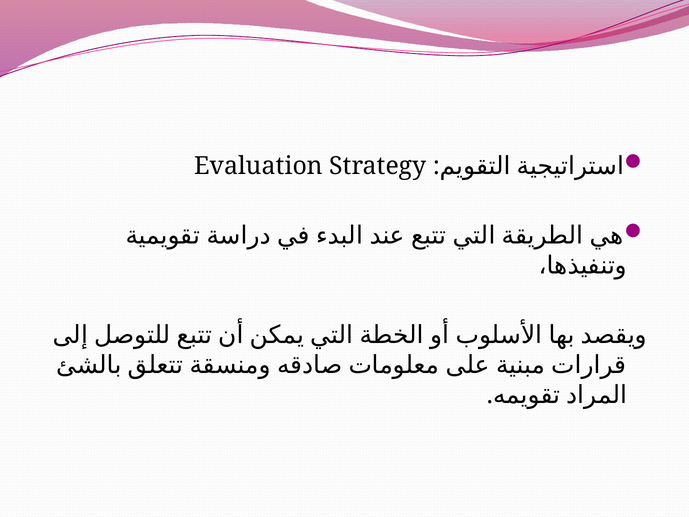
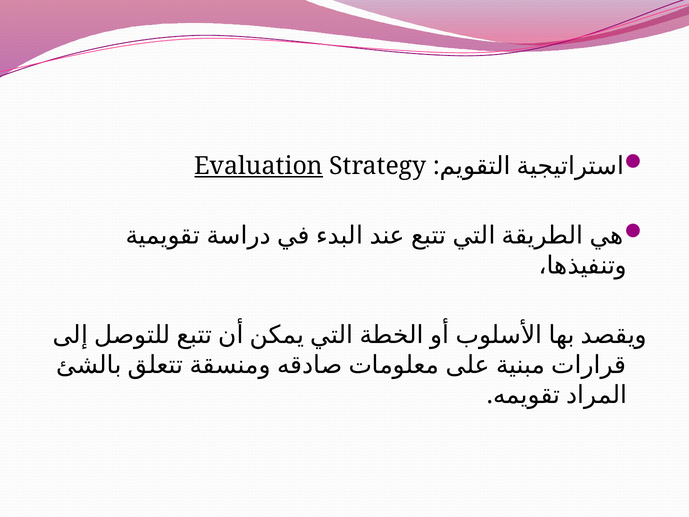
Evaluation underline: none -> present (259, 166)
